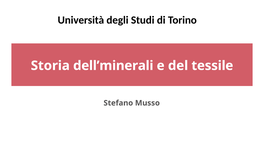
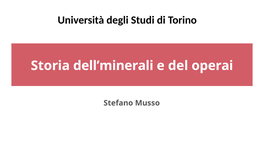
tessile: tessile -> operai (212, 66)
